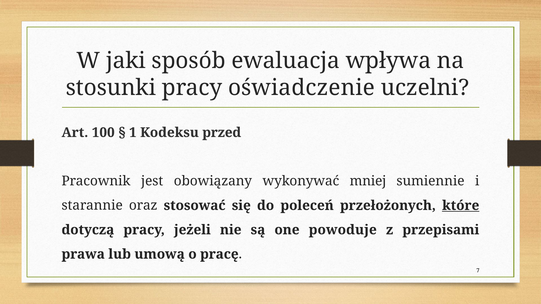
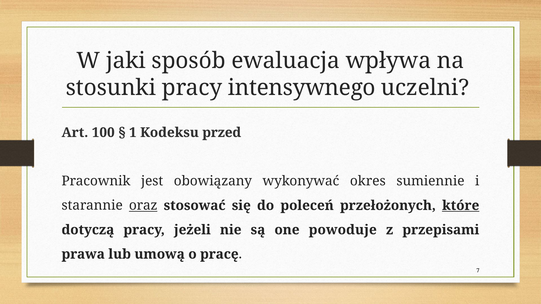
oświadczenie: oświadczenie -> intensywnego (302, 88)
mniej: mniej -> okres (368, 181)
oraz underline: none -> present (143, 206)
